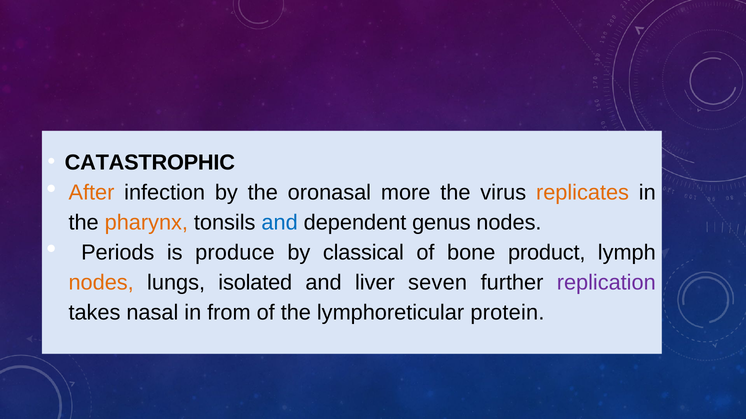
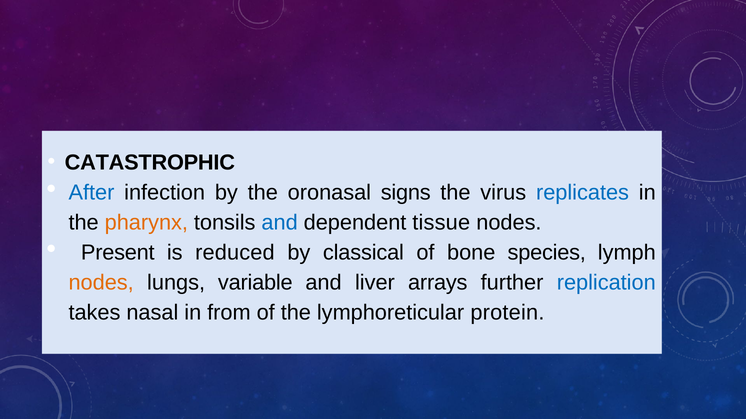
After colour: orange -> blue (91, 193)
more: more -> signs (406, 193)
replicates colour: orange -> blue (583, 193)
genus: genus -> tissue (441, 223)
Periods: Periods -> Present (118, 253)
produce: produce -> reduced (235, 253)
product: product -> species (547, 253)
isolated: isolated -> variable (255, 283)
seven: seven -> arrays (438, 283)
replication colour: purple -> blue (606, 283)
